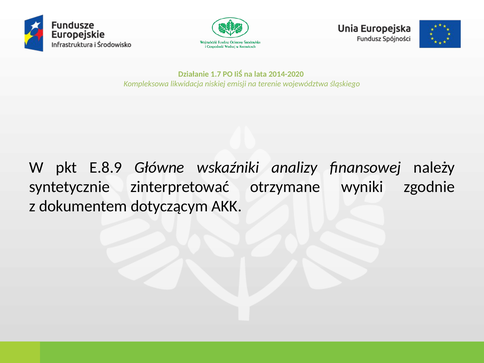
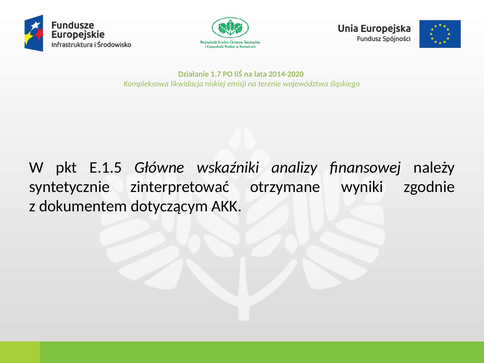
E.8.9: E.8.9 -> E.1.5 (106, 167)
